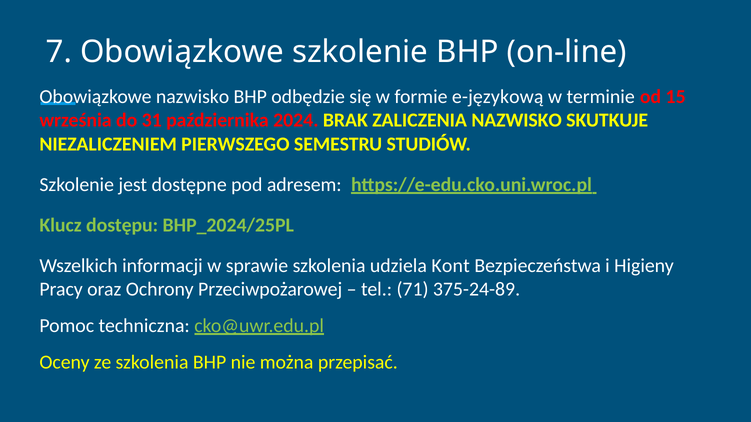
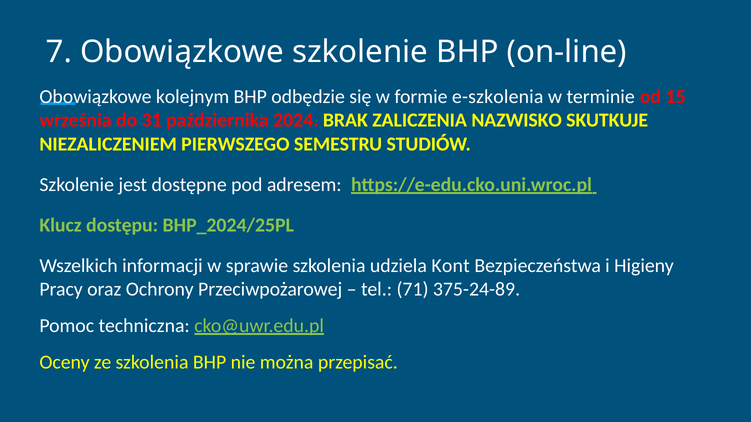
Obowiązkowe nazwisko: nazwisko -> kolejnym (193, 97)
e-językową: e-językową -> e-szkolenia (498, 97)
